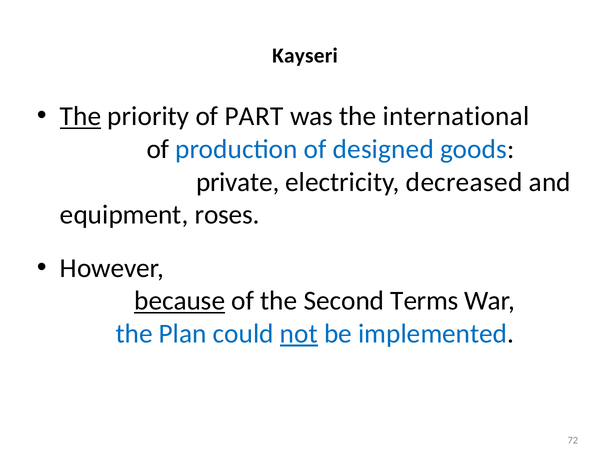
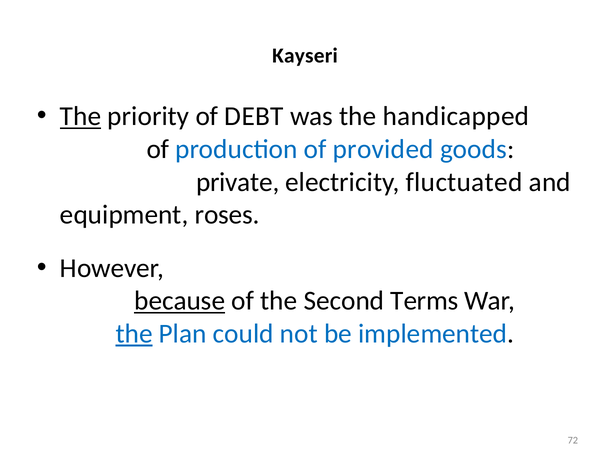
PART: PART -> DEBT (254, 116)
international: international -> handicapped (456, 116)
designed: designed -> provided (383, 149)
decreased: decreased -> fluctuated (464, 182)
the underline: none -> present (134, 334)
not underline: present -> none (299, 334)
